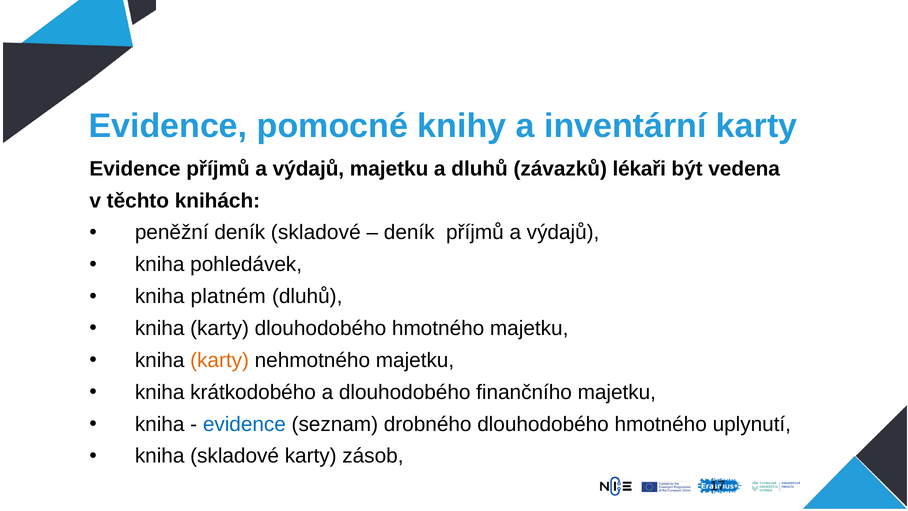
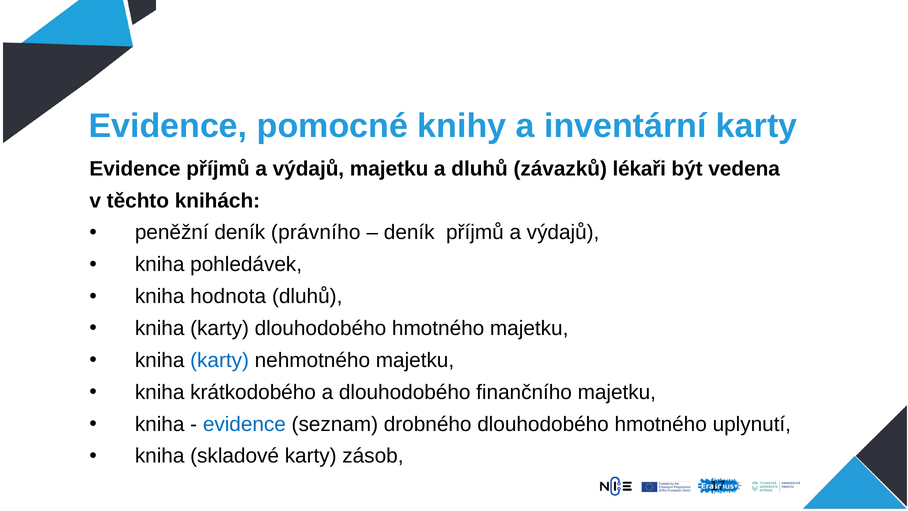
deník skladové: skladové -> právního (316, 233)
platném: platném -> hodnota (228, 296)
karty colour: orange -> blue (220, 360)
